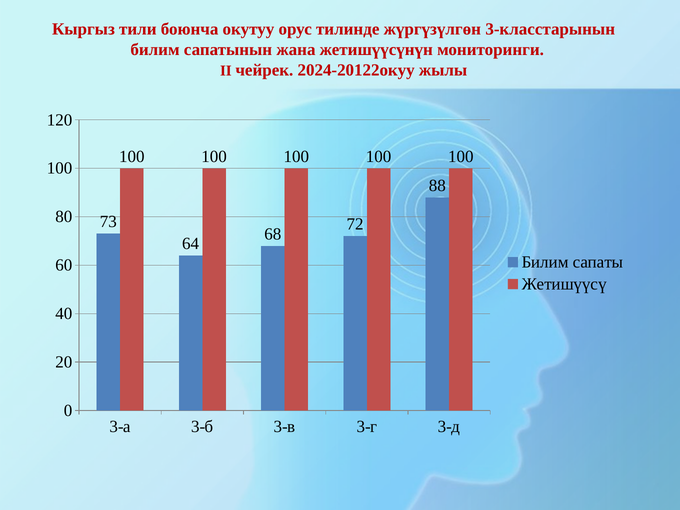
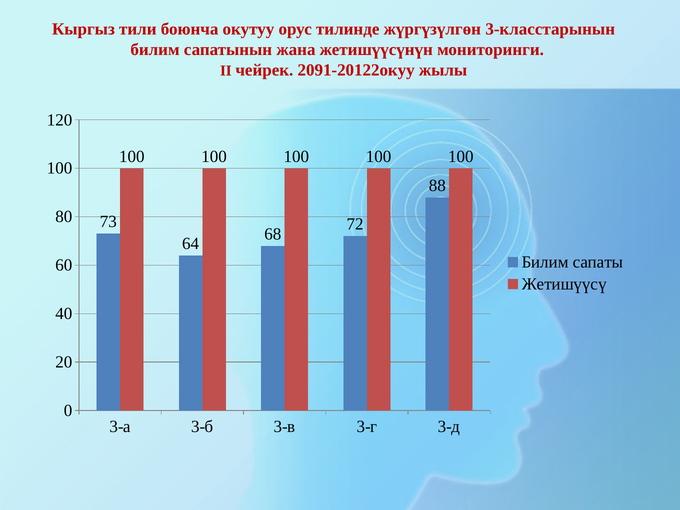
2024-20122окуу: 2024-20122окуу -> 2091-20122окуу (356, 70)
